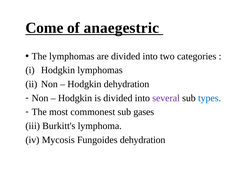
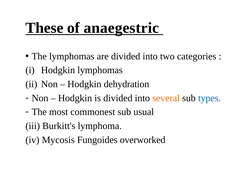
Come: Come -> These (44, 28)
several colour: purple -> orange (166, 98)
gases: gases -> usual (144, 112)
Fungoides dehydration: dehydration -> overworked (143, 140)
